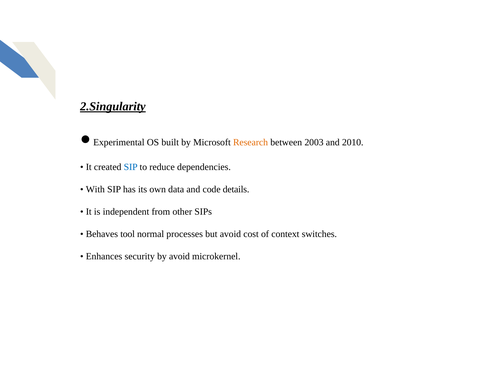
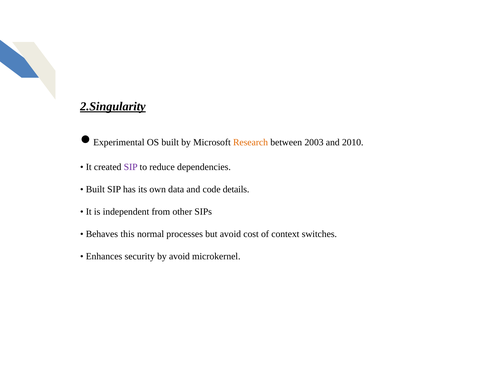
SIP colour: blue -> purple (131, 167)
With: With -> Built (95, 189)
tool: tool -> this (128, 234)
